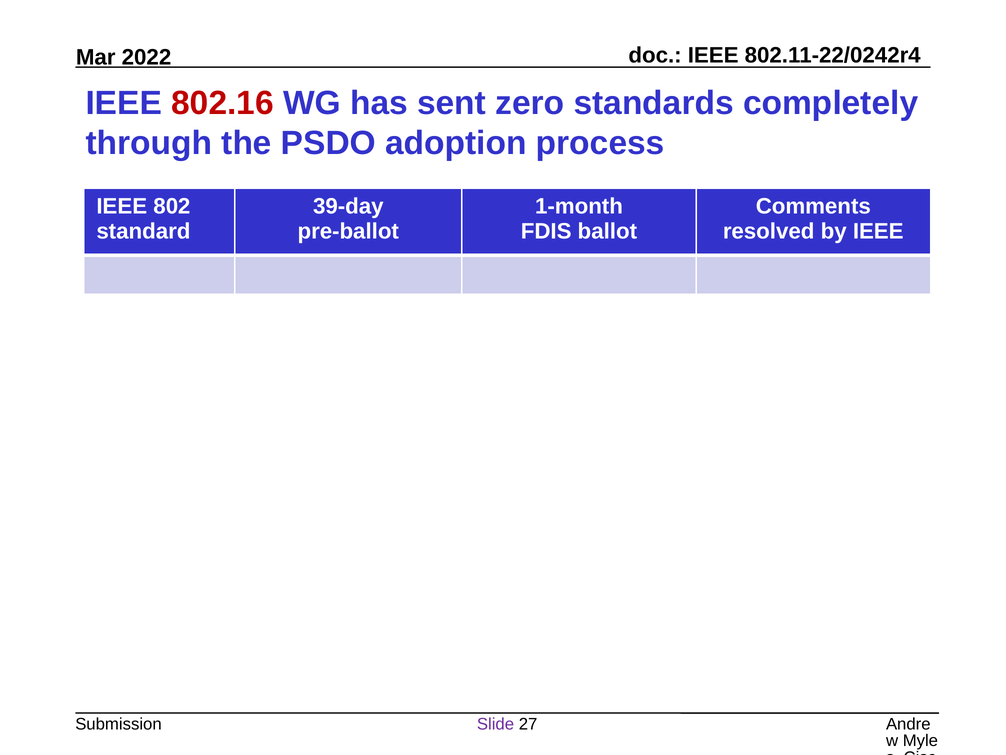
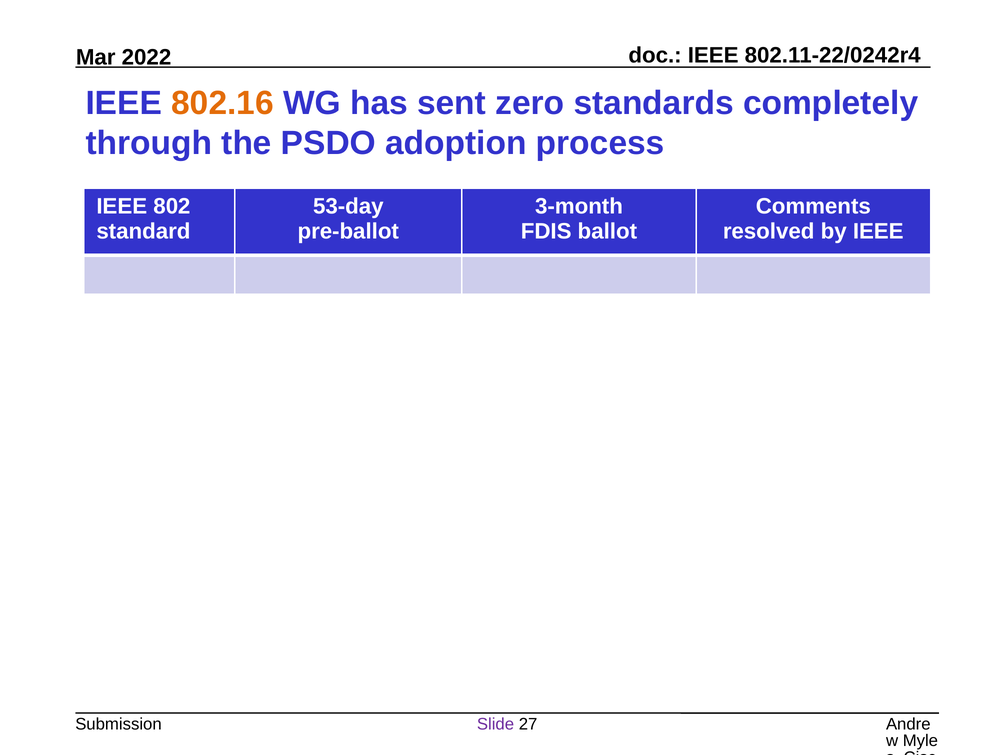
802.16 colour: red -> orange (222, 103)
39-day: 39-day -> 53-day (348, 206)
1-month: 1-month -> 3-month (579, 206)
